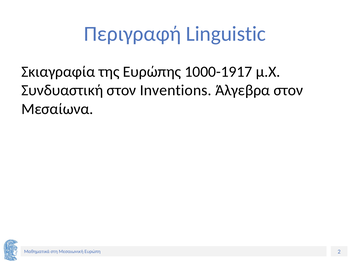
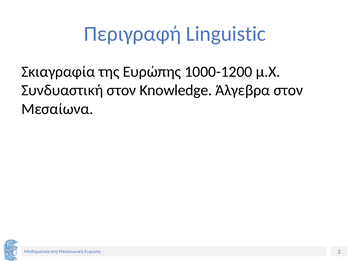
1000-1917: 1000-1917 -> 1000-1200 (218, 72)
Inventions: Inventions -> Knowledge (176, 90)
